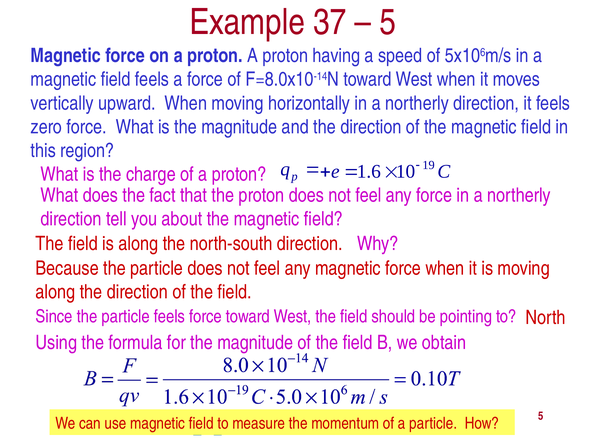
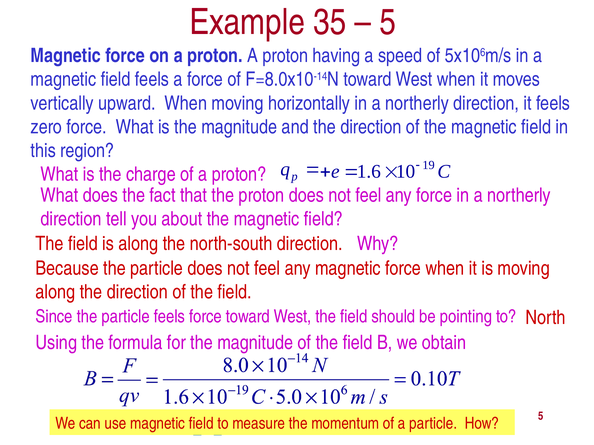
37: 37 -> 35 (330, 22)
